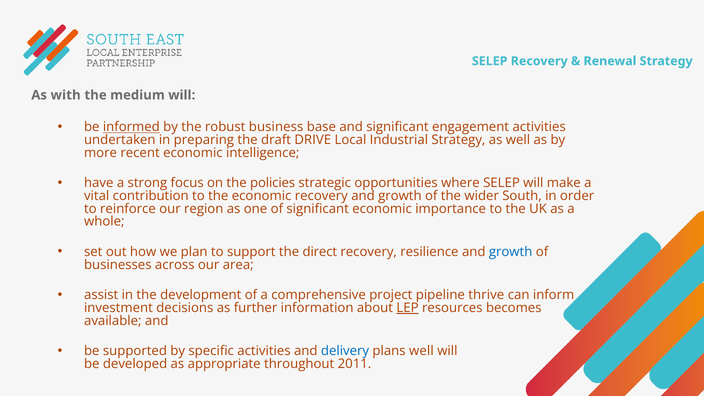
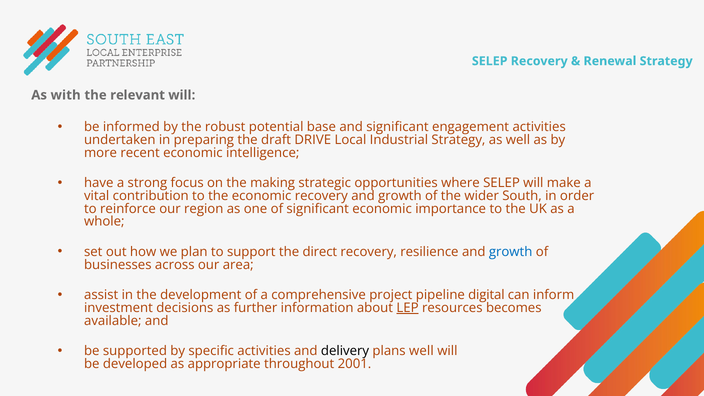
medium: medium -> relevant (138, 95)
informed underline: present -> none (131, 127)
business: business -> potential (276, 127)
policies: policies -> making (273, 183)
thrive: thrive -> digital (486, 295)
delivery colour: blue -> black (345, 351)
2011: 2011 -> 2001 (355, 364)
